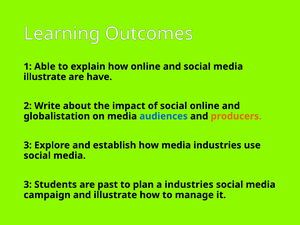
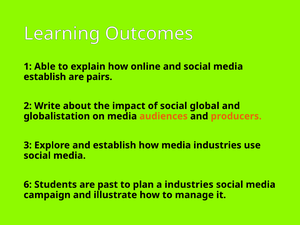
illustrate: illustrate -> establish (45, 77)
have: have -> pairs (99, 77)
social online: online -> global (205, 106)
audiences colour: blue -> orange (164, 116)
3: 3 -> 6 (28, 185)
